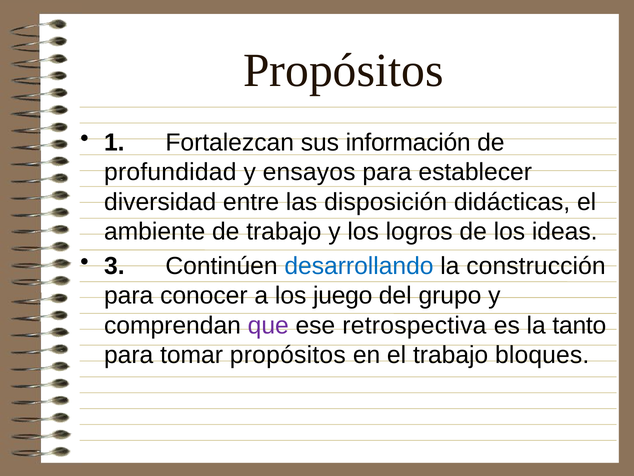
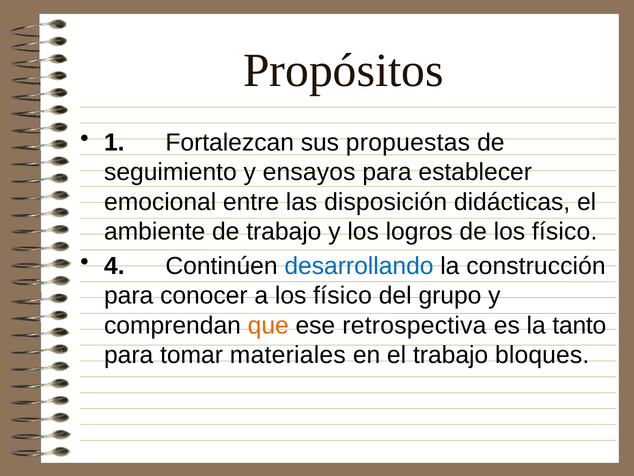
información: información -> propuestas (408, 143)
profundidad: profundidad -> seguimiento (170, 172)
diversidad: diversidad -> emocional (160, 202)
de los ideas: ideas -> físico (565, 231)
3: 3 -> 4 (114, 266)
a los juego: juego -> físico (343, 295)
que colour: purple -> orange (268, 325)
tomar propósitos: propósitos -> materiales (288, 355)
